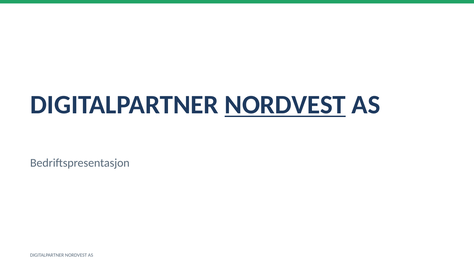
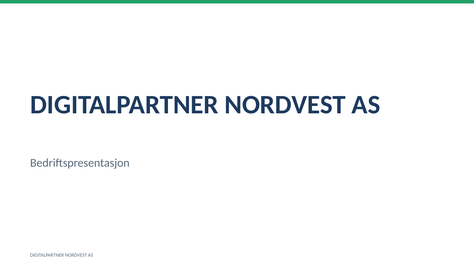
NORDVEST underline: present -> none (285, 105)
